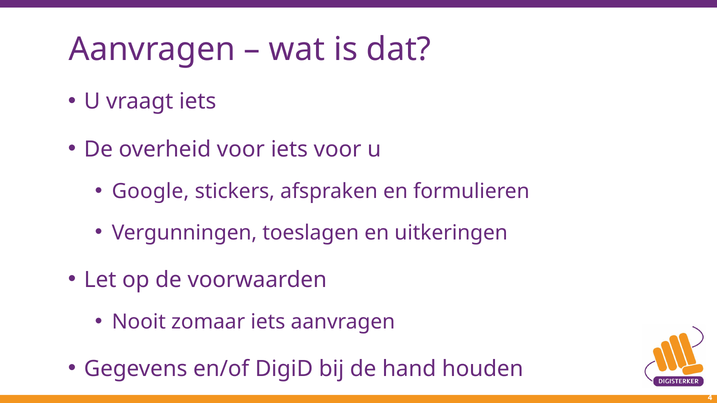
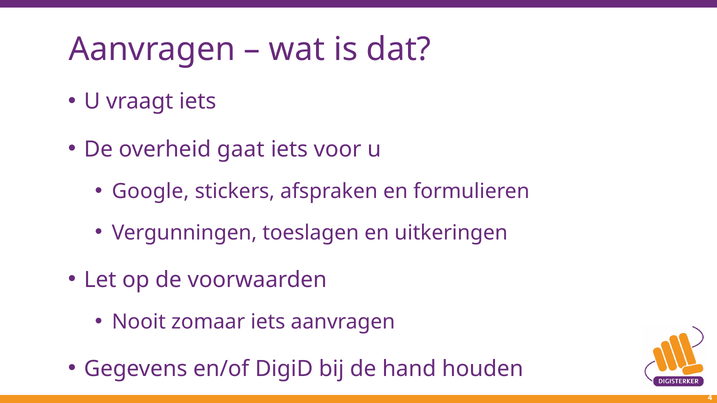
overheid voor: voor -> gaat (241, 149)
